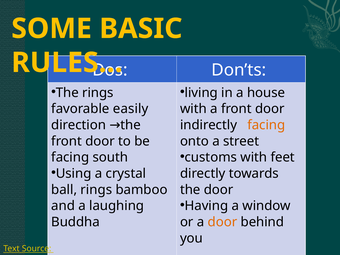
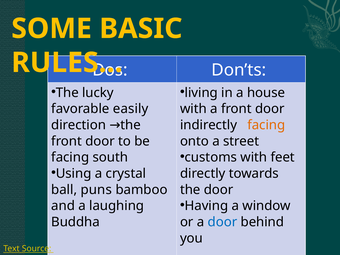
The rings: rings -> lucky (98, 93)
ball rings: rings -> puns (96, 190)
door colour: orange -> blue (222, 222)
